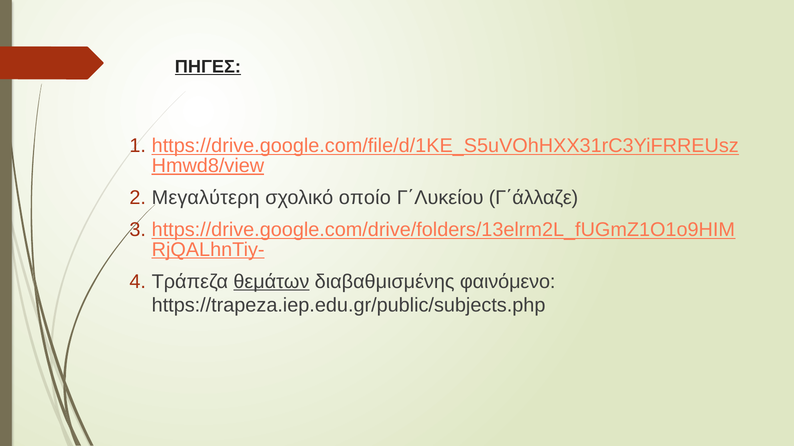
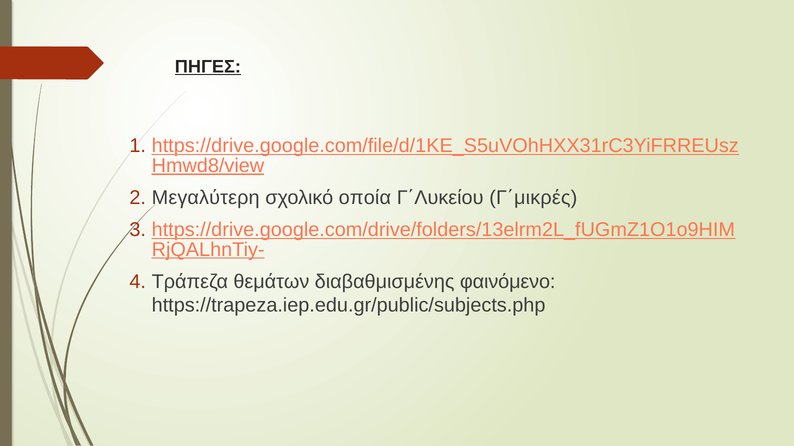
οποίο: οποίο -> οποία (365, 198)
Γ΄άλλαζε: Γ΄άλλαζε -> Γ΄μικρές (533, 198)
θεμάτων underline: present -> none (271, 282)
